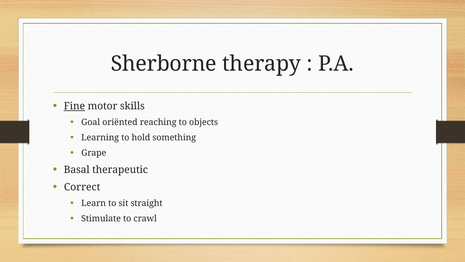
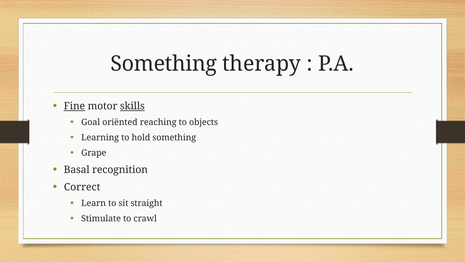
Sherborne: Sherborne -> Something (164, 64)
skills underline: none -> present (132, 106)
therapeutic: therapeutic -> recognition (120, 169)
